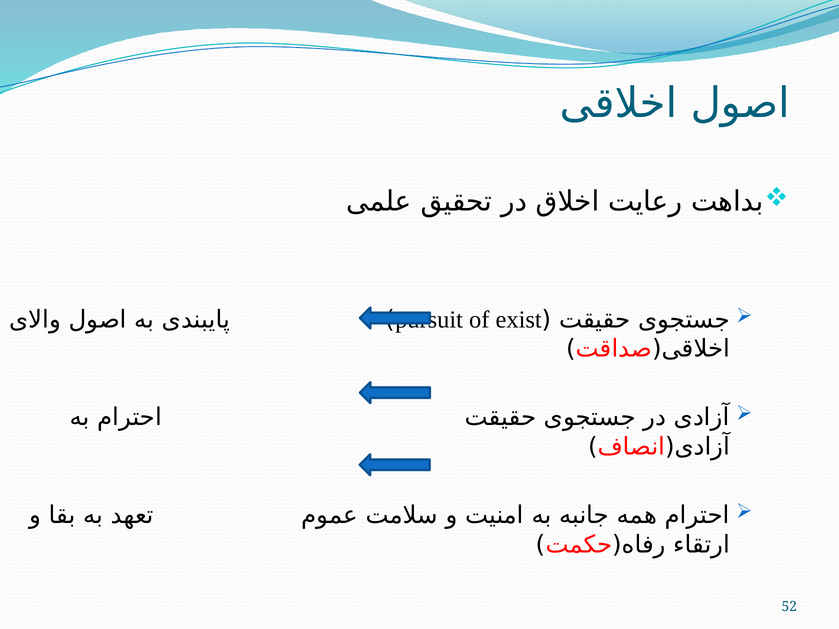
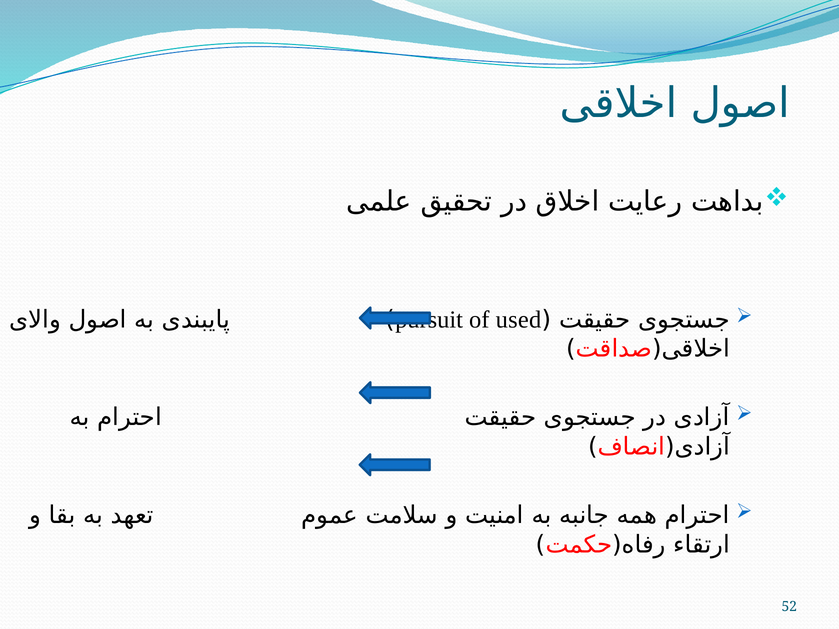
exist: exist -> used (519, 320)
